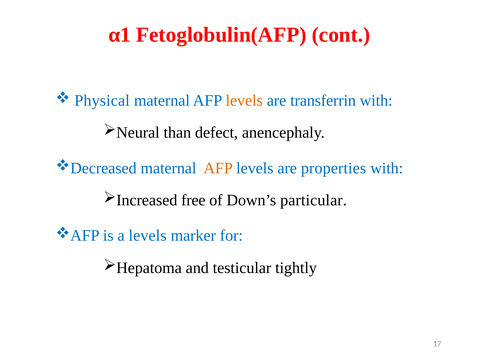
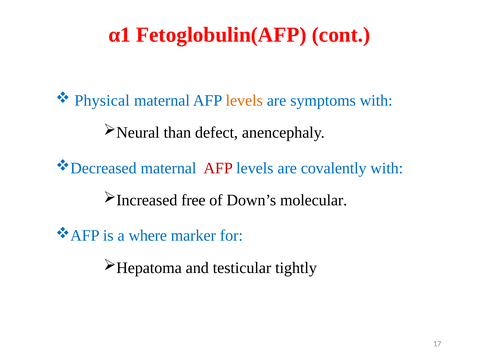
transferrin: transferrin -> symptoms (323, 100)
AFP colour: orange -> red (218, 168)
properties: properties -> covalently (334, 168)
particular: particular -> molecular (314, 200)
a levels: levels -> where (148, 235)
